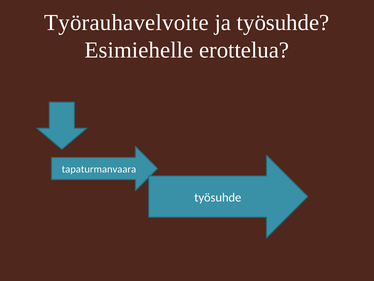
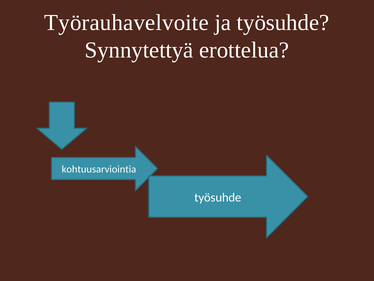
Esimiehelle: Esimiehelle -> Synnytettyä (139, 50)
tapaturmanvaara: tapaturmanvaara -> kohtuusarviointia (99, 169)
